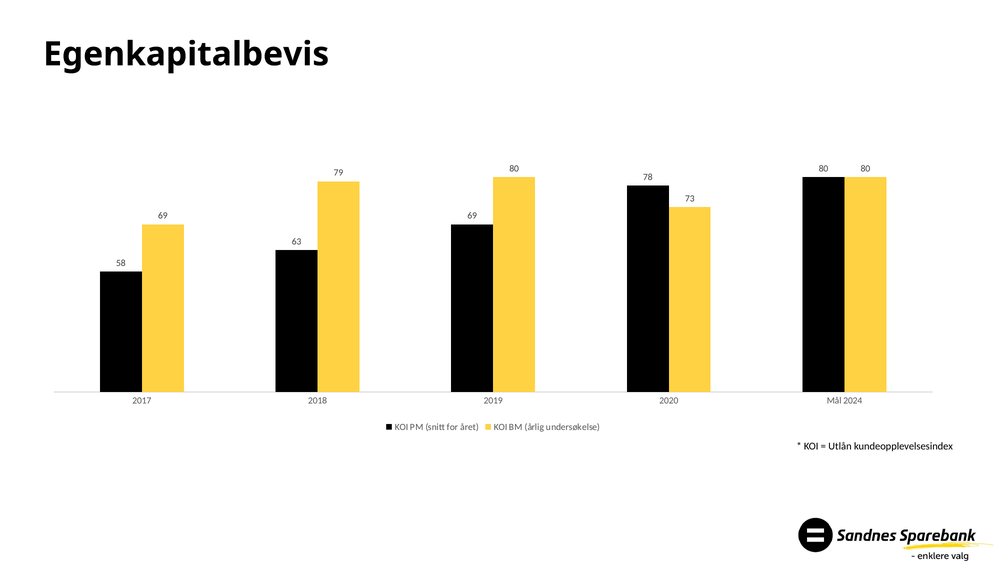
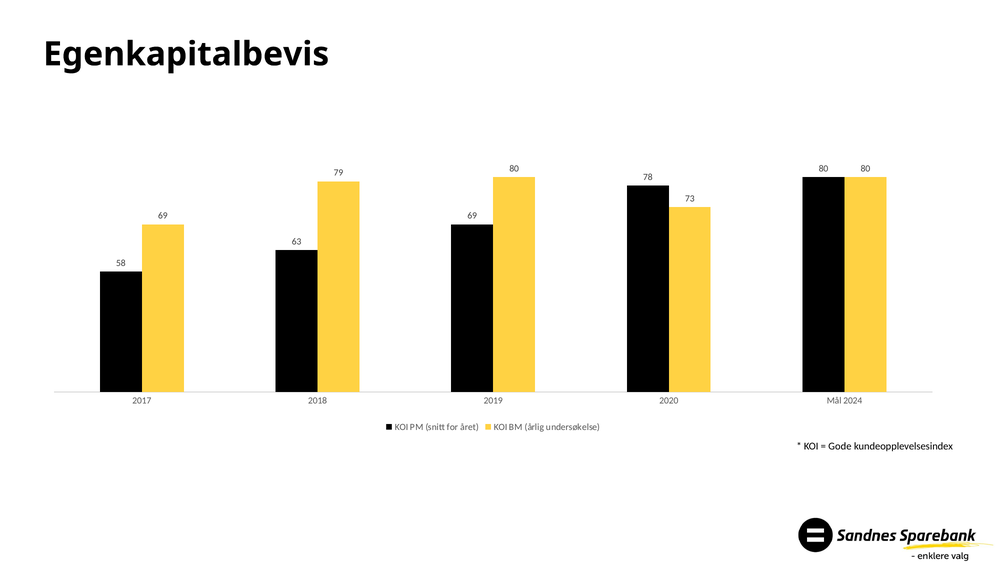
Utlån: Utlån -> Gode (840, 447)
